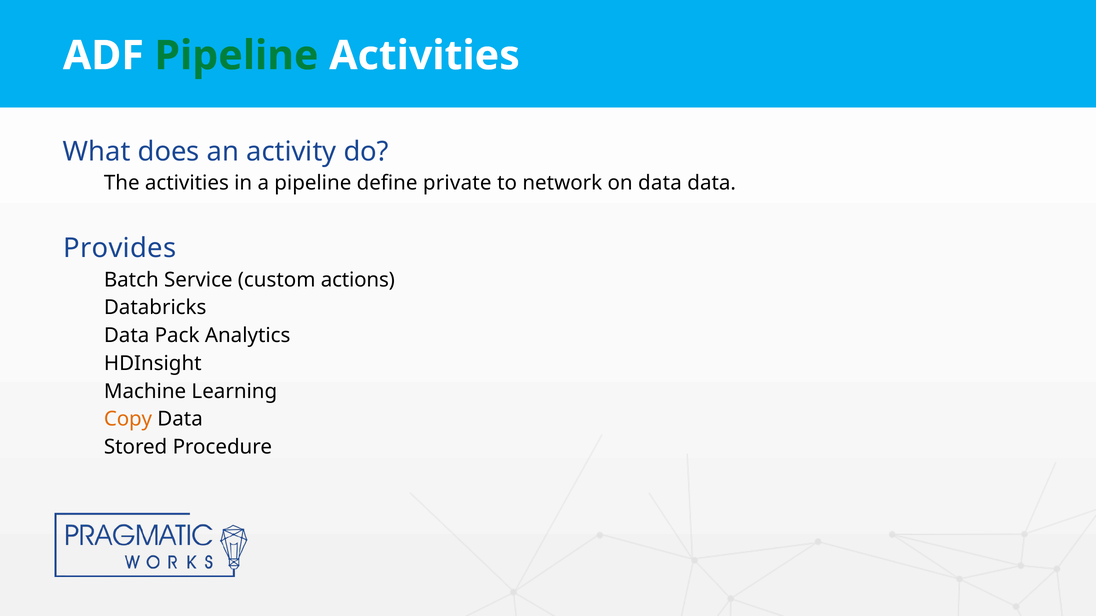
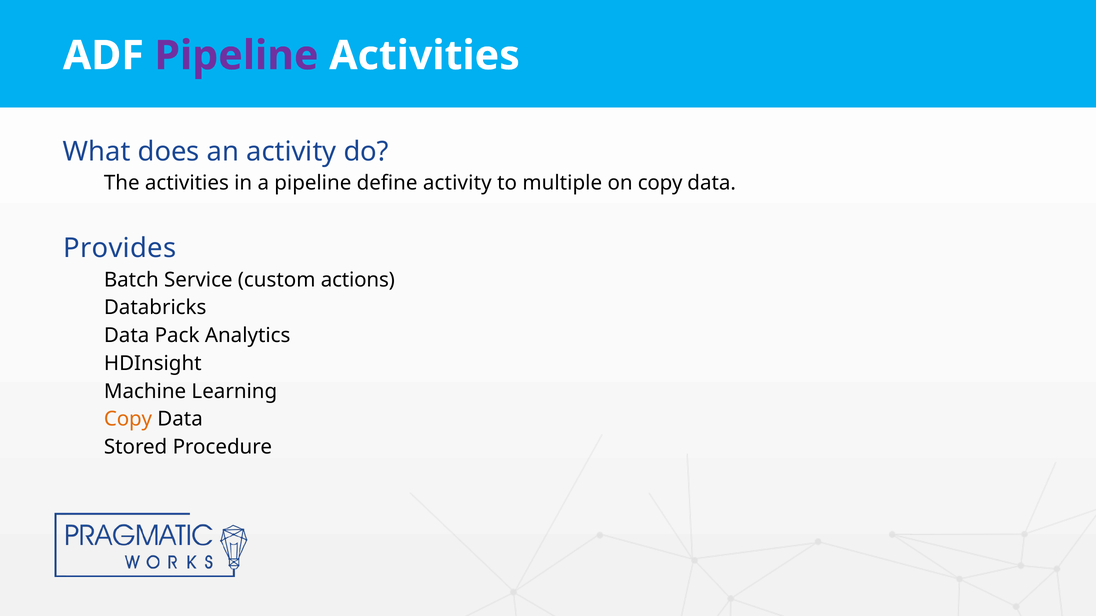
Pipeline colour: green -> purple (236, 56)
define private: private -> activity (457, 183)
network: network -> multiple (562, 183)
on data: data -> copy (660, 183)
